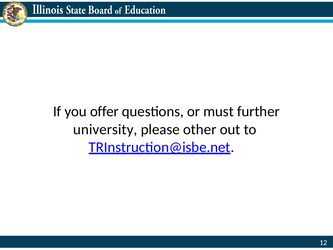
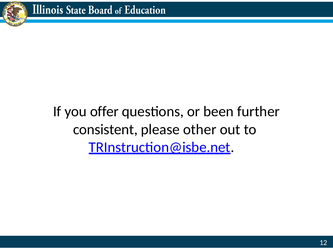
must: must -> been (219, 111)
university: university -> consistent (105, 129)
